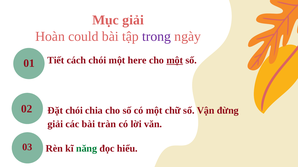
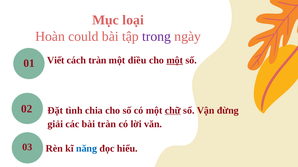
Mục giải: giải -> loại (133, 20)
Tiết: Tiết -> Viết (56, 61)
cách chói: chói -> tràn (97, 61)
here: here -> diều (137, 61)
Đặt chói: chói -> tình (74, 111)
chữ underline: none -> present (173, 111)
năng colour: green -> blue (87, 149)
